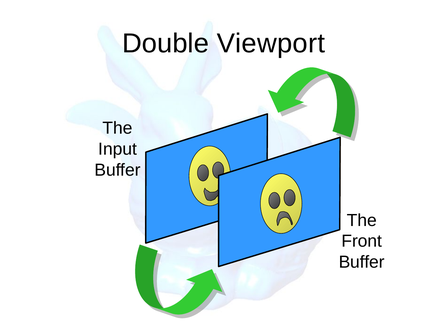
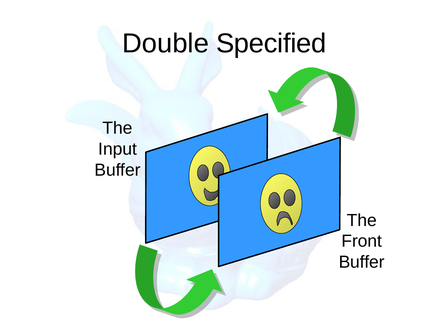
Viewport: Viewport -> Specified (271, 43)
